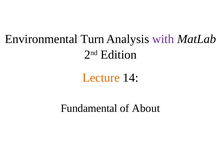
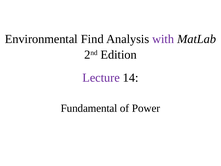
Turn: Turn -> Find (92, 39)
Lecture colour: orange -> purple (101, 78)
About: About -> Power (146, 108)
